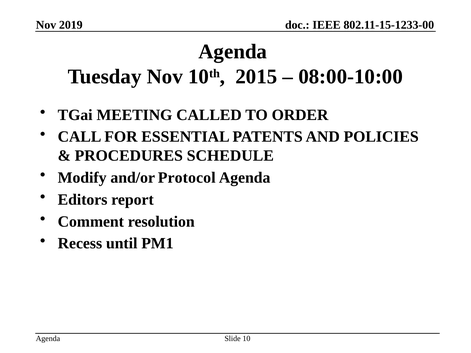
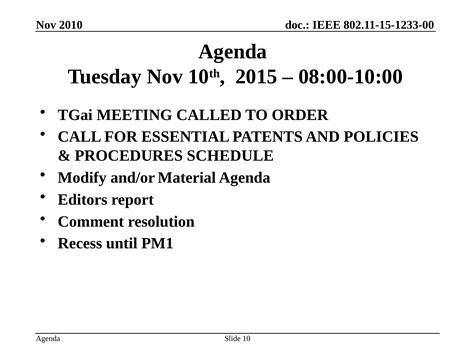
2019: 2019 -> 2010 (71, 25)
Protocol: Protocol -> Material (187, 178)
